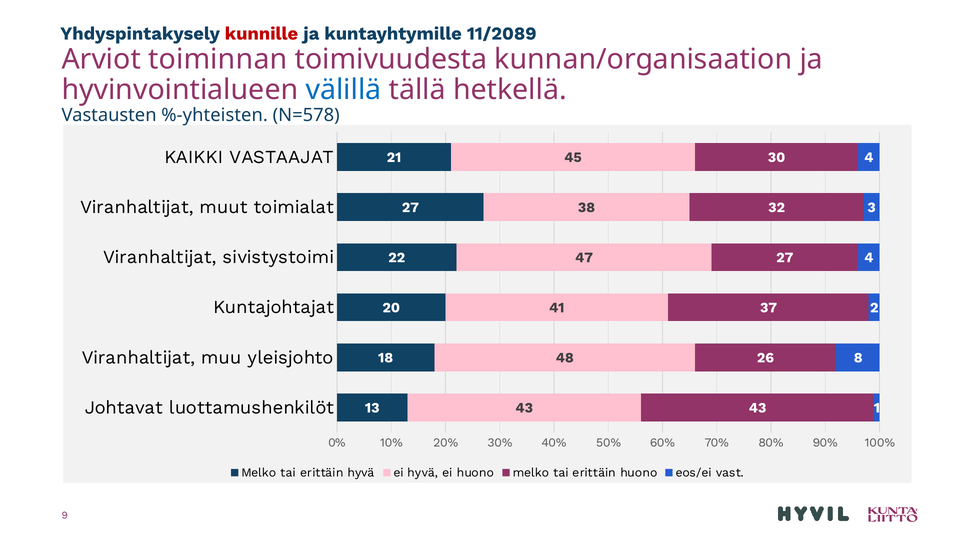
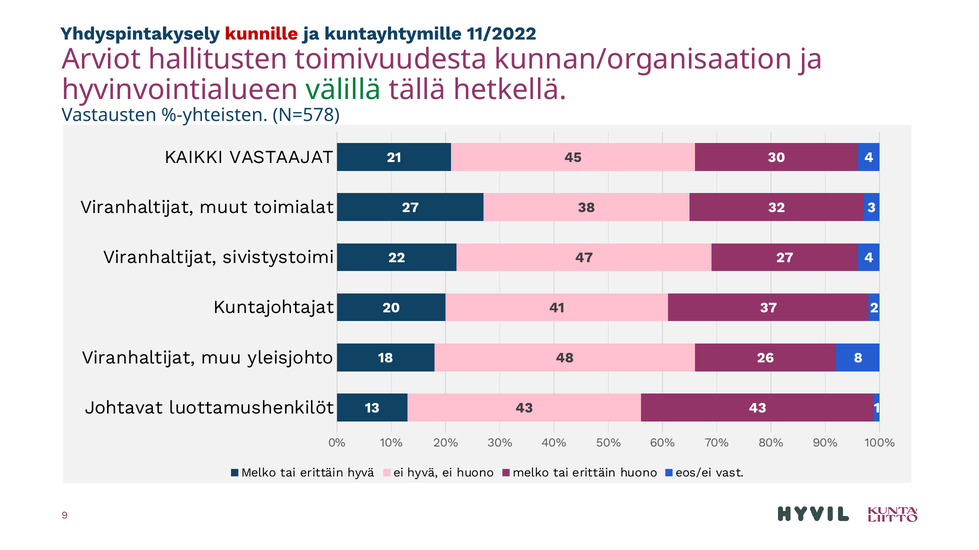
11/2089: 11/2089 -> 11/2022 (502, 34)
toiminnan: toiminnan -> hallitusten (218, 59)
välillä colour: blue -> green (344, 90)
